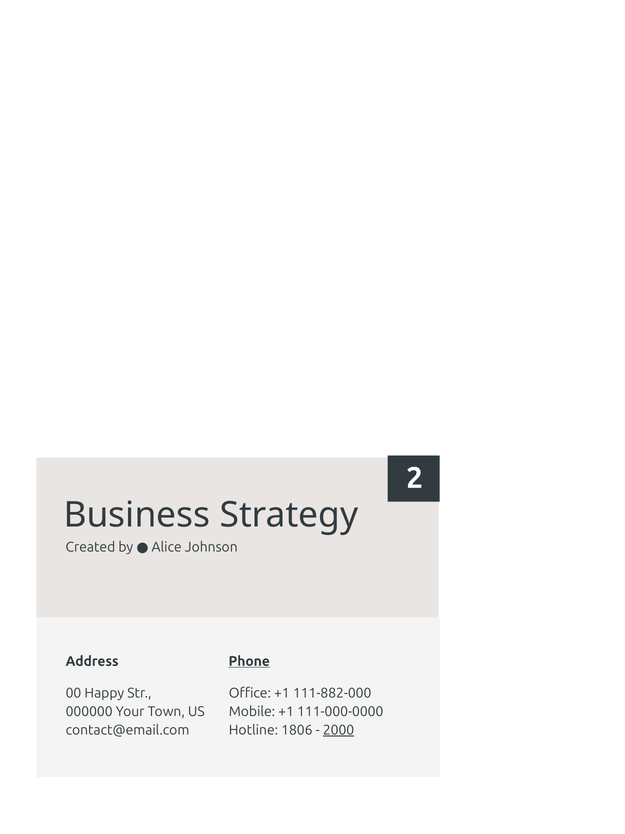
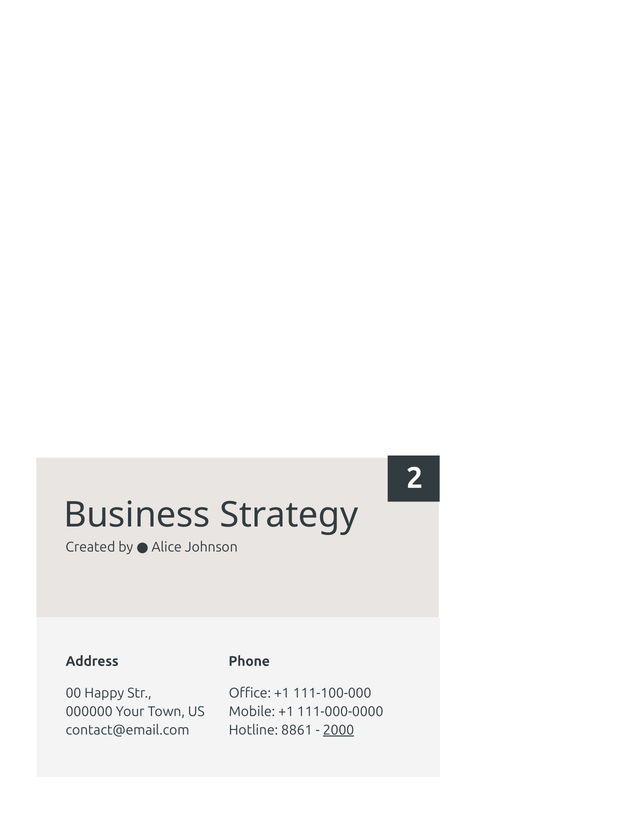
Phone underline: present -> none (249, 661)
111-882-000: 111-882-000 -> 111-100-000 (332, 693)
1806: 1806 -> 8861 (297, 730)
